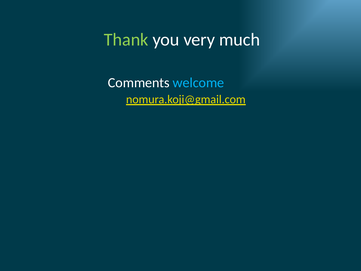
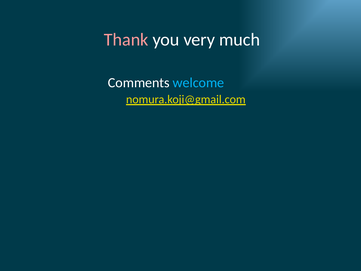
Thank colour: light green -> pink (126, 40)
